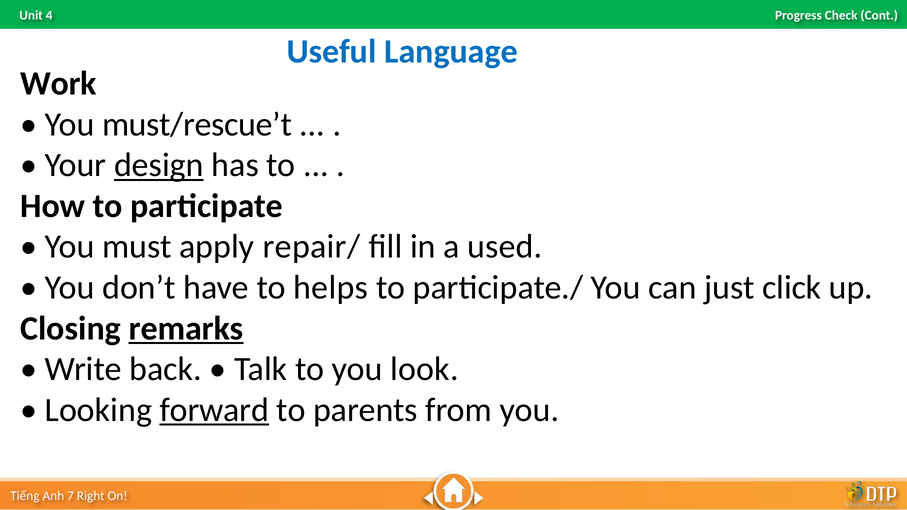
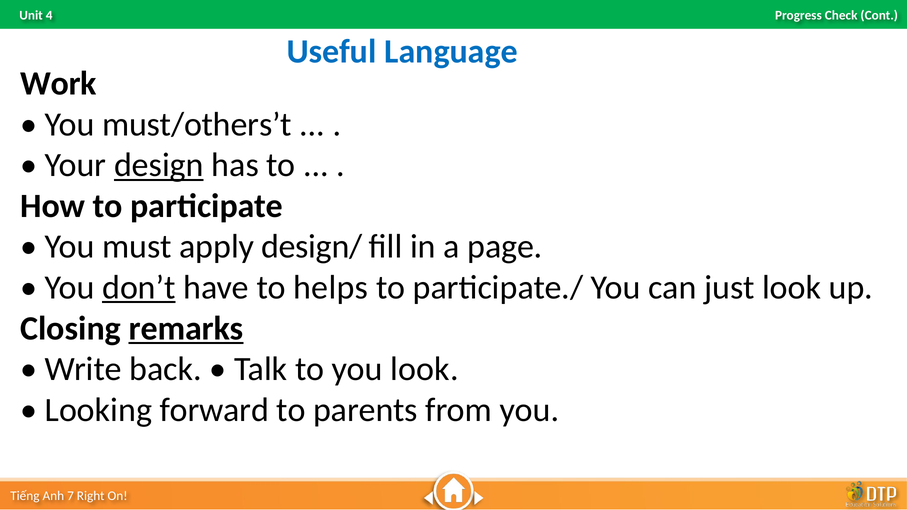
must/rescue’t: must/rescue’t -> must/others’t (197, 124)
repair/: repair/ -> design/ (312, 247)
used: used -> page (505, 247)
don’t underline: none -> present (139, 288)
just click: click -> look (792, 288)
forward underline: present -> none (214, 410)
